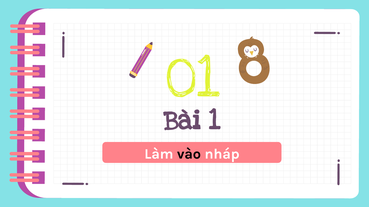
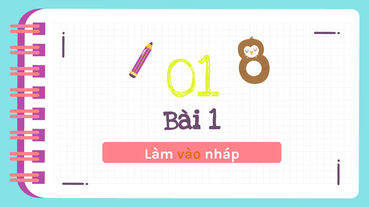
vào colour: black -> orange (189, 154)
